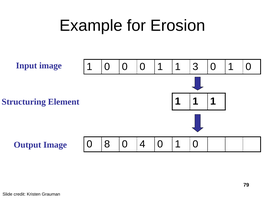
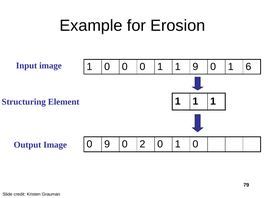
1 3: 3 -> 9 (195, 67)
0: 0 -> 6 (248, 67)
0 8: 8 -> 9 (107, 145)
4: 4 -> 2 (142, 145)
